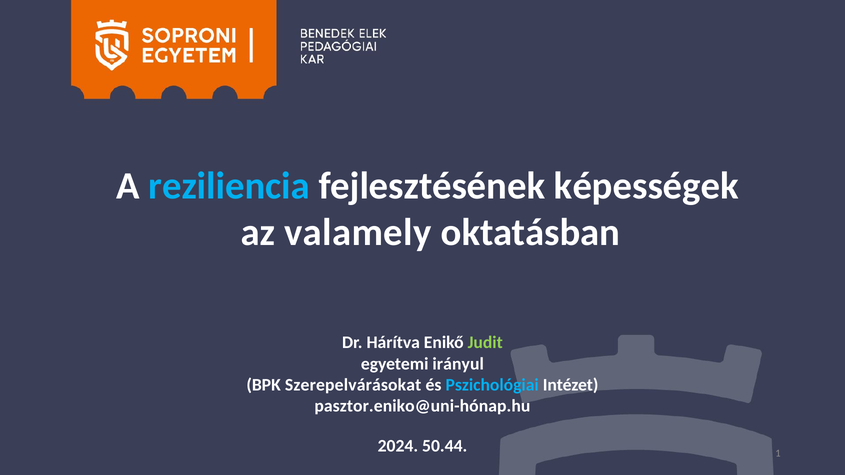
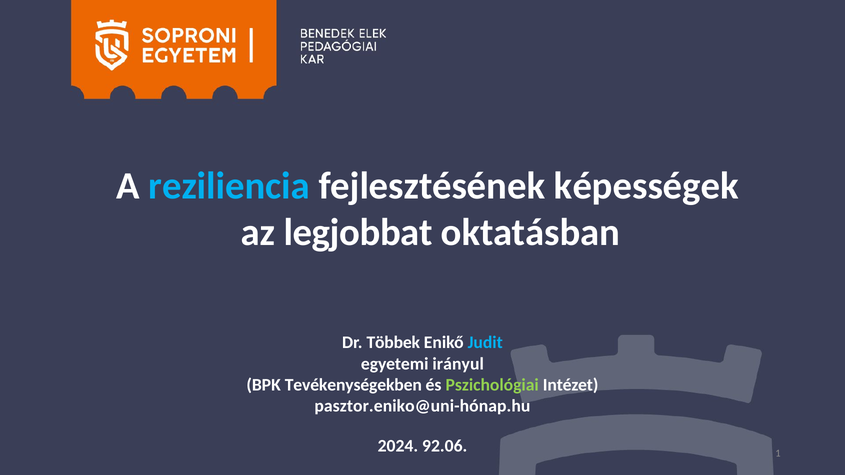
valamely: valamely -> legjobbat (358, 232)
Hárítva: Hárítva -> Többek (393, 343)
Judit colour: light green -> light blue (485, 343)
Szerepelvárásokat: Szerepelvárásokat -> Tevékenységekben (353, 385)
Pszichológiai colour: light blue -> light green (492, 385)
50.44: 50.44 -> 92.06 (445, 446)
